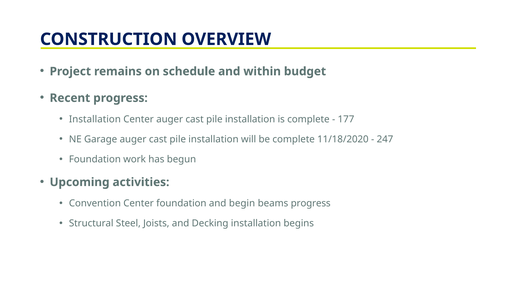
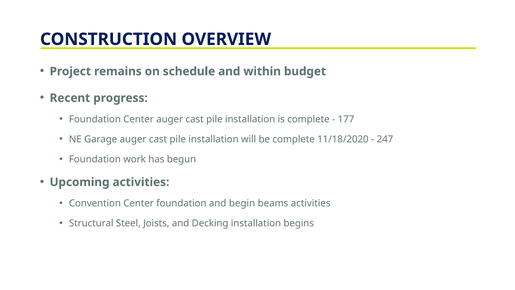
Installation: Installation -> Foundation (95, 119)
beams progress: progress -> activities (311, 203)
